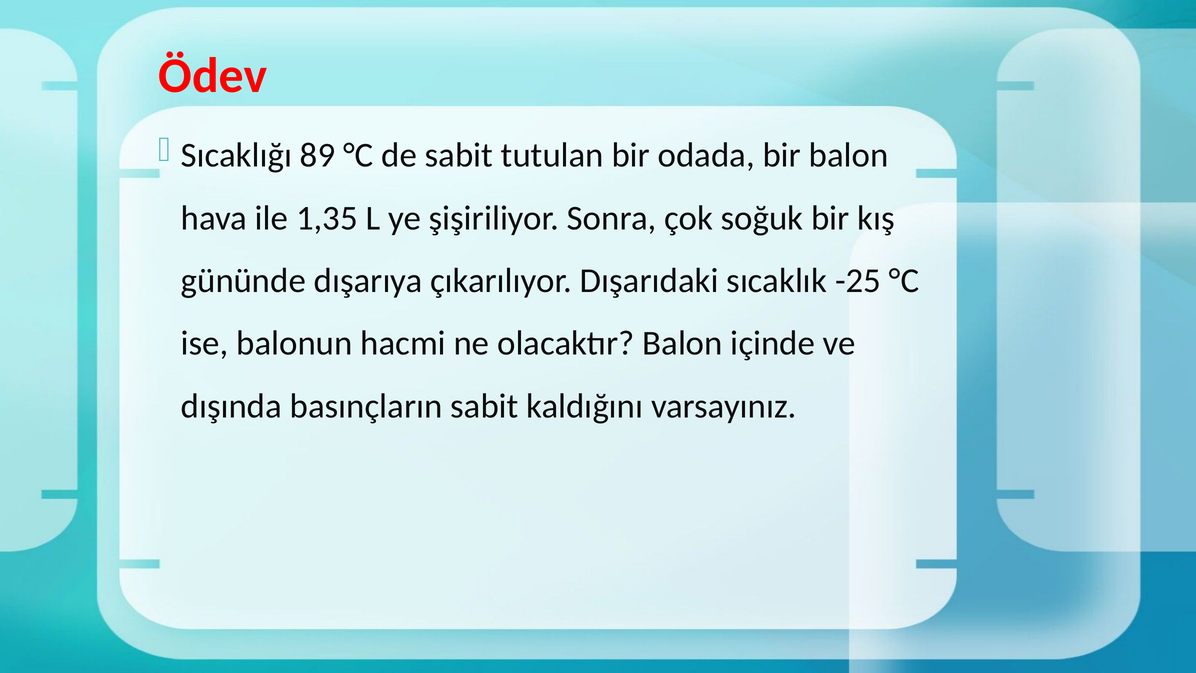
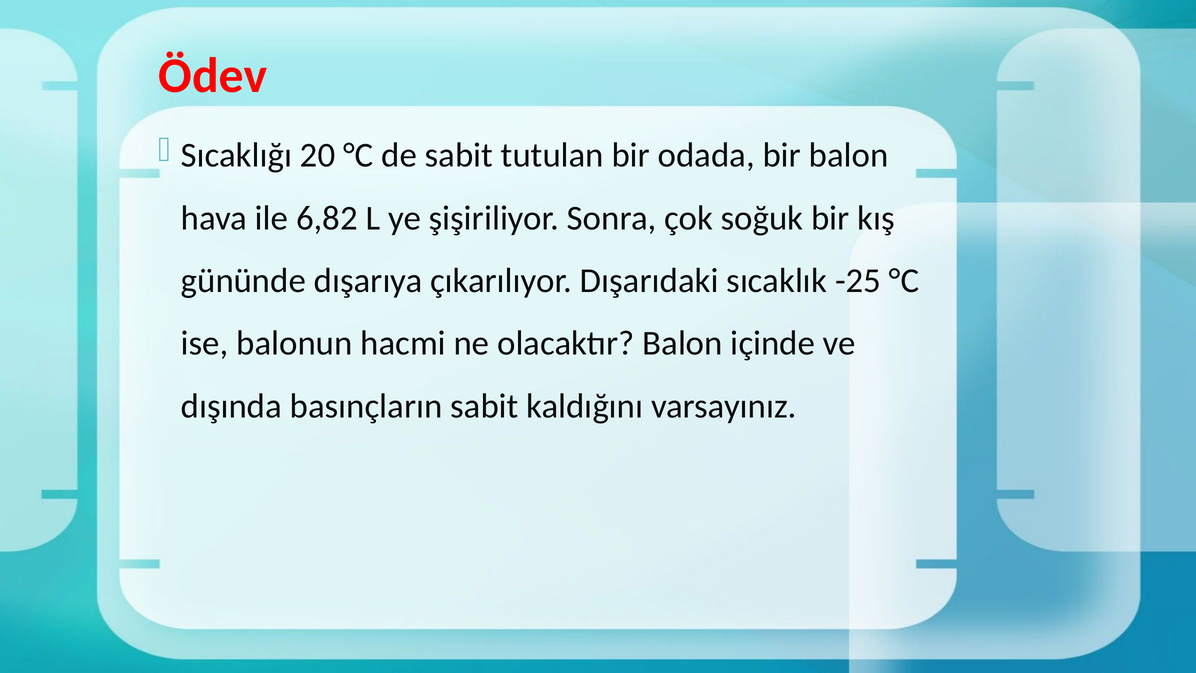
89: 89 -> 20 (318, 155)
1,35: 1,35 -> 6,82 (327, 218)
